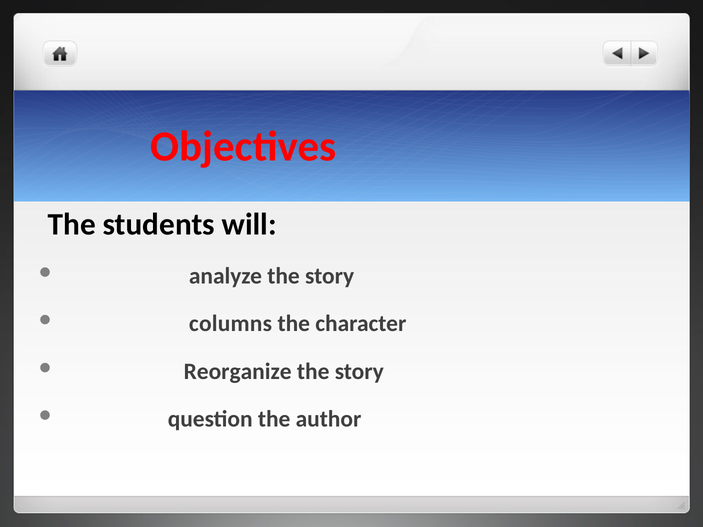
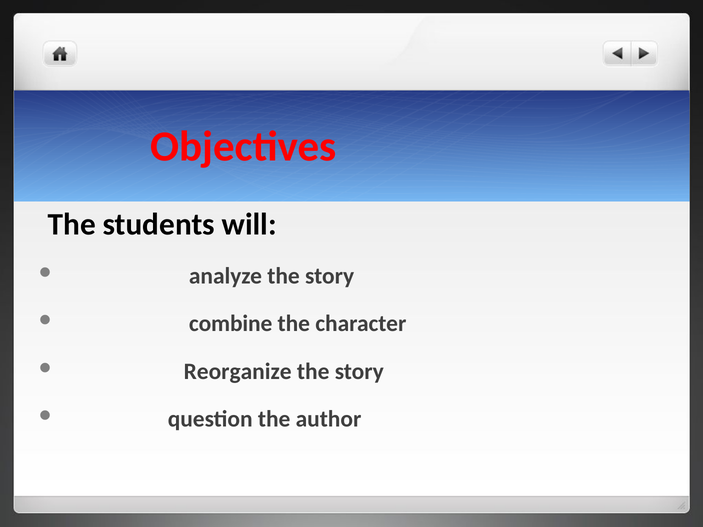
columns: columns -> combine (231, 324)
